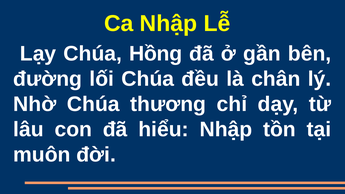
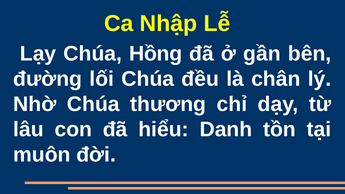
hiểu Nhập: Nhập -> Danh (226, 130)
